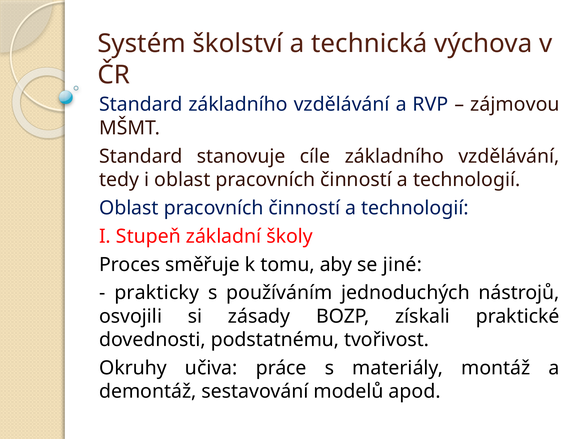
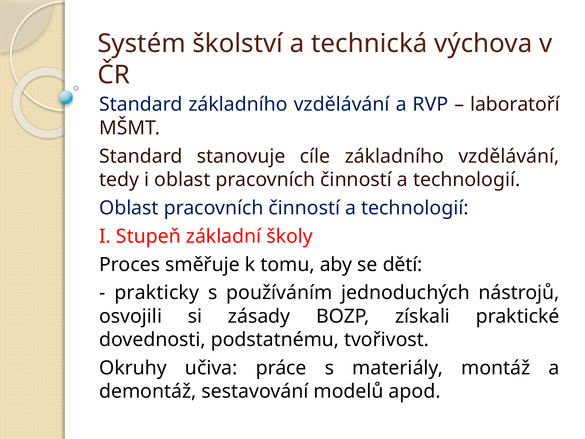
zájmovou: zájmovou -> laboratoří (515, 104)
jiné: jiné -> dětí (403, 264)
